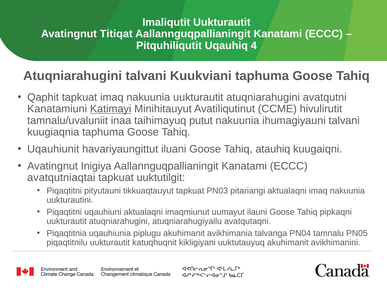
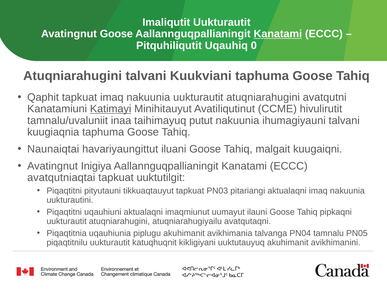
Avatingnut Titiqat: Titiqat -> Goose (116, 34)
Kanatami underline: none -> present (278, 34)
4: 4 -> 0 (254, 46)
Uqauhiunit: Uqauhiunit -> Naunaiqtai (53, 149)
atauhiq: atauhiq -> malgait (273, 149)
